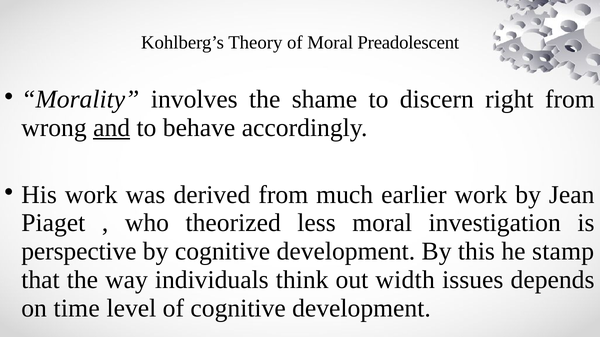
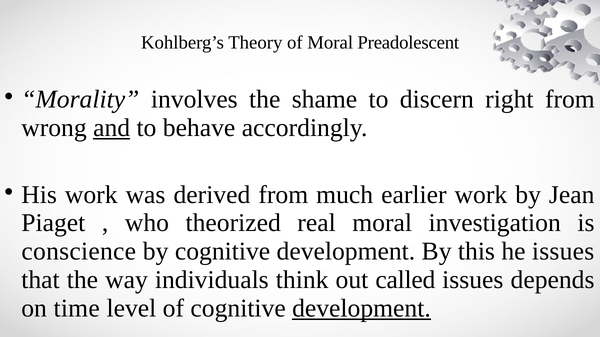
less: less -> real (317, 223)
perspective: perspective -> conscience (79, 252)
he stamp: stamp -> issues (563, 252)
width: width -> called (405, 280)
development underline: none -> present (361, 309)
